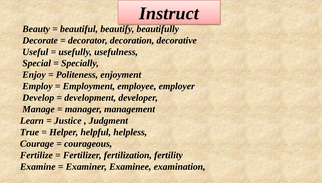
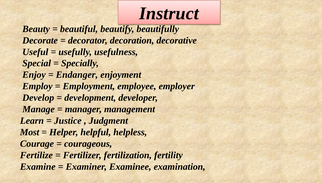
Politeness: Politeness -> Endanger (77, 75)
True: True -> Most (30, 132)
